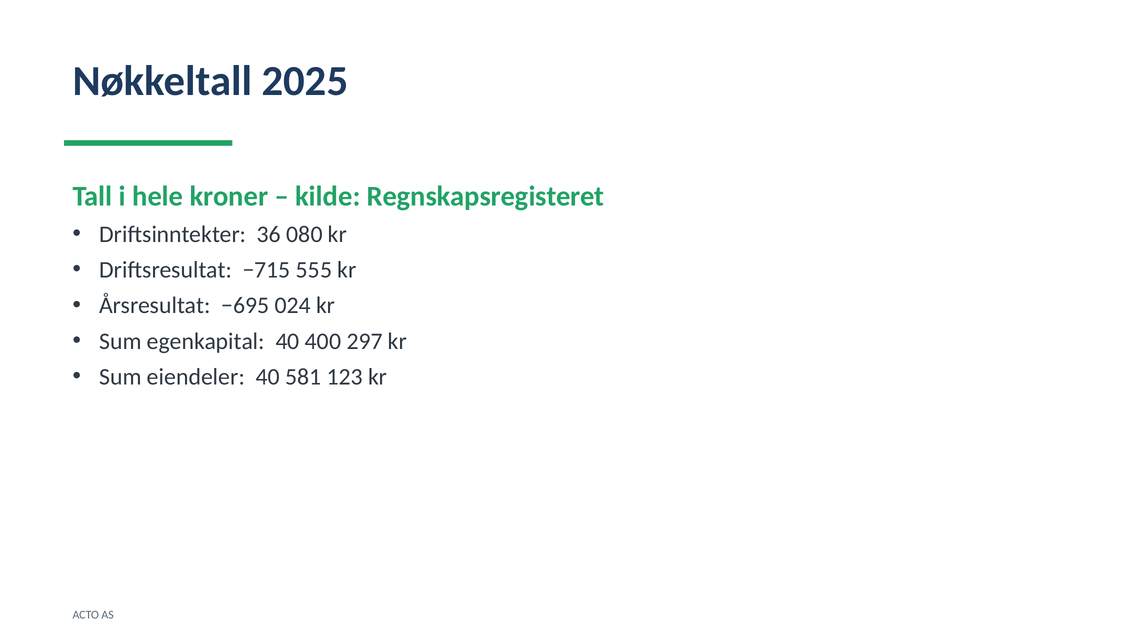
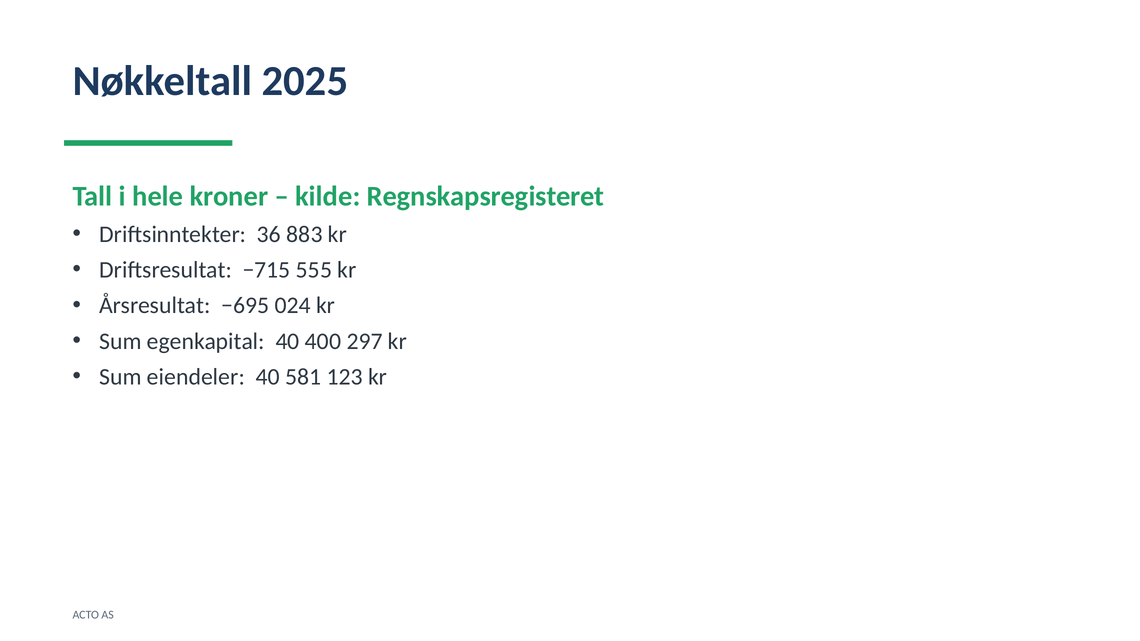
080: 080 -> 883 (304, 234)
